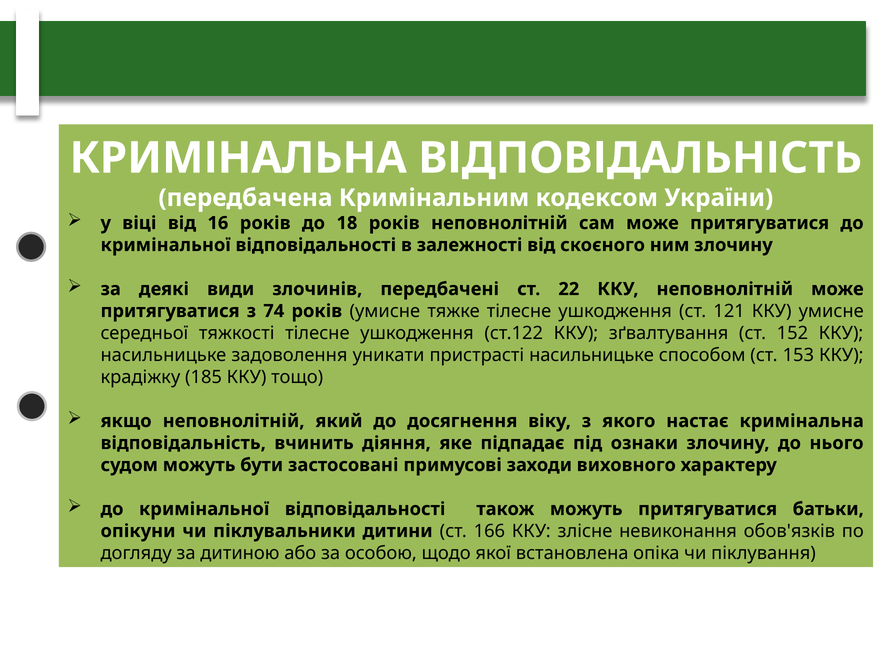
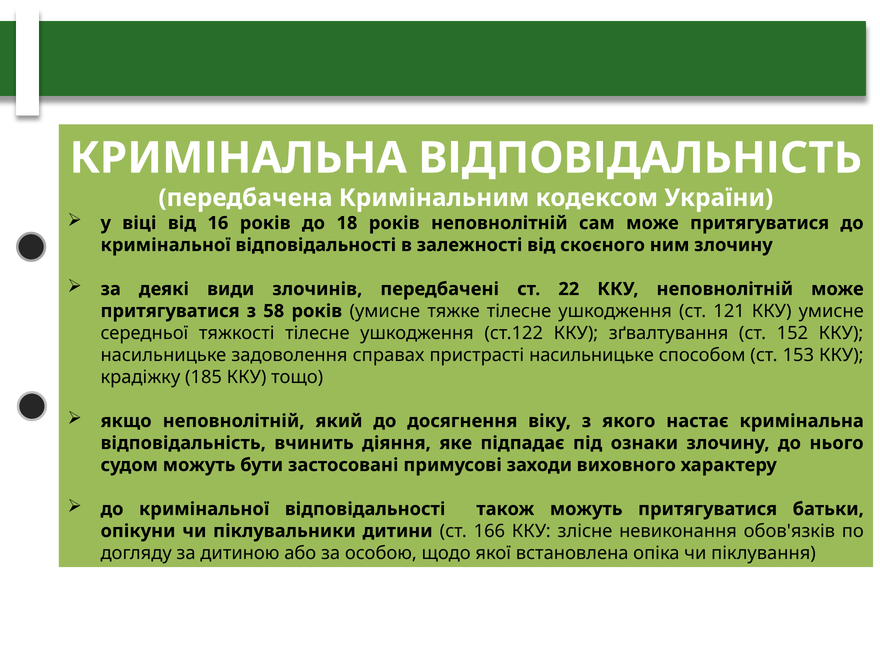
74: 74 -> 58 (274, 311)
уникати: уникати -> справах (389, 355)
